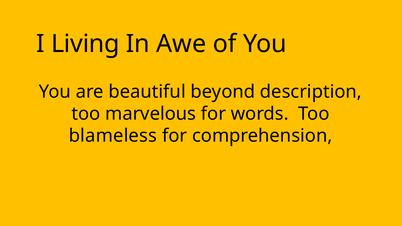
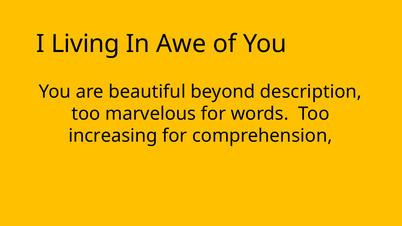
blameless: blameless -> increasing (113, 136)
